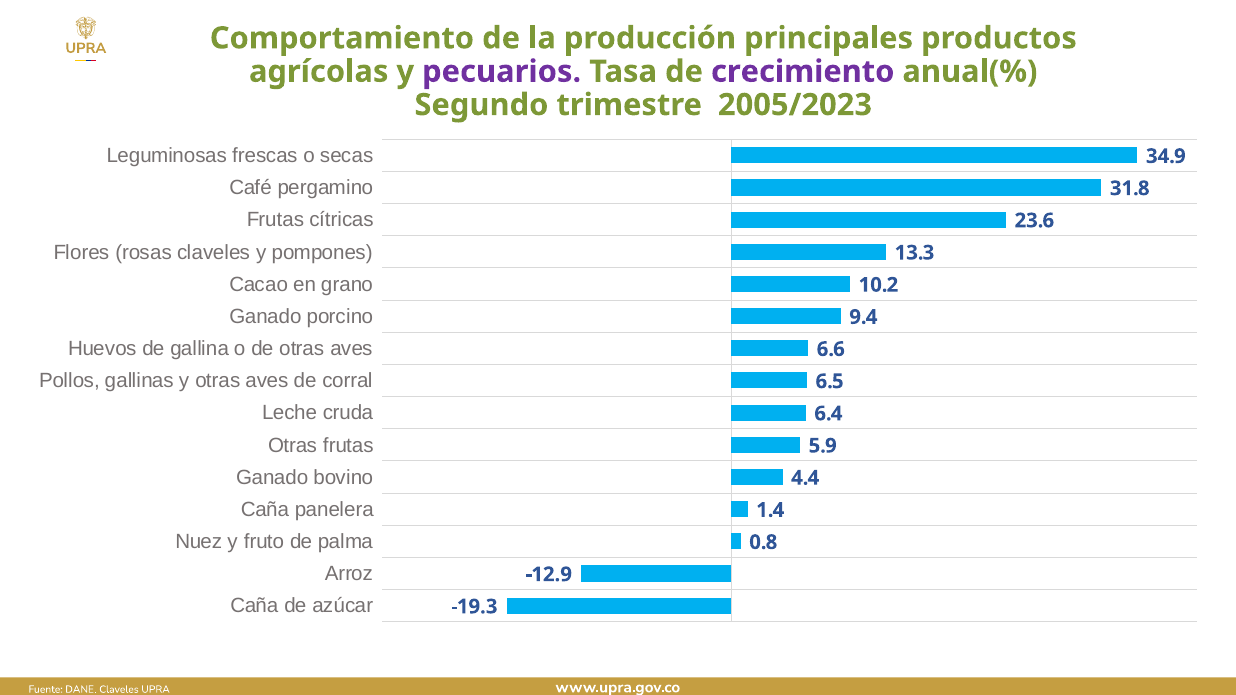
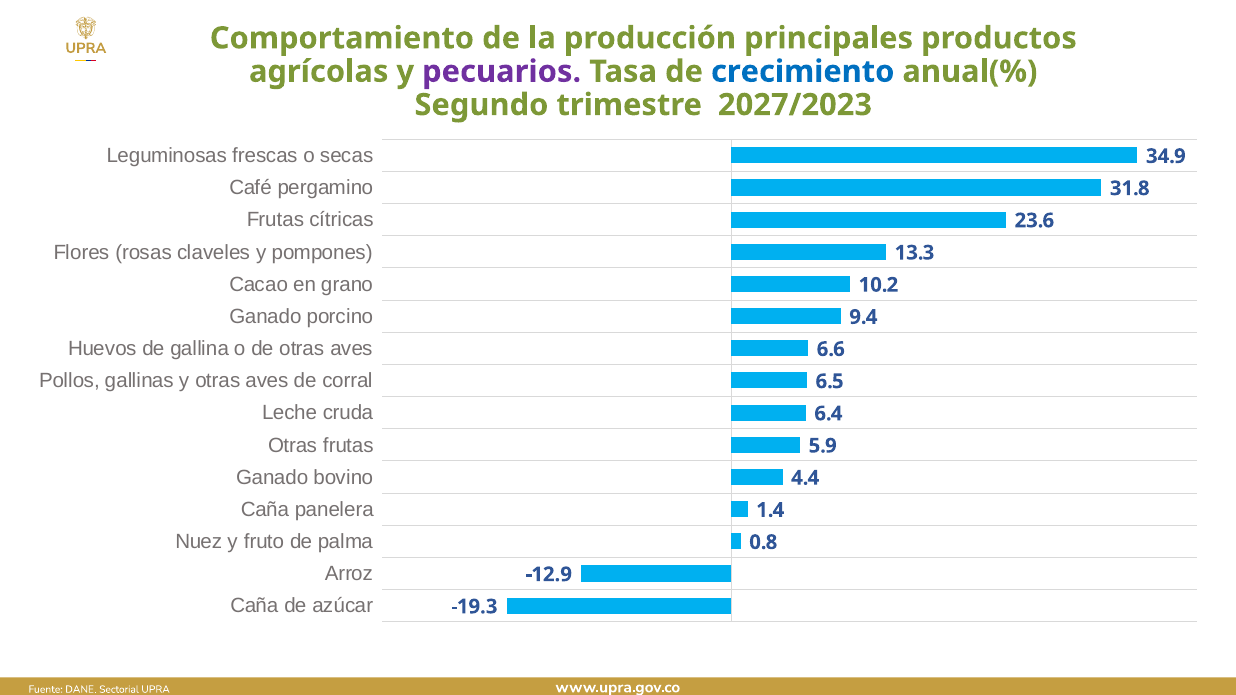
crecimiento colour: purple -> blue (803, 72)
2005/2023: 2005/2023 -> 2027/2023 (795, 105)
DANE Claveles: Claveles -> Sectorial (119, 690)
